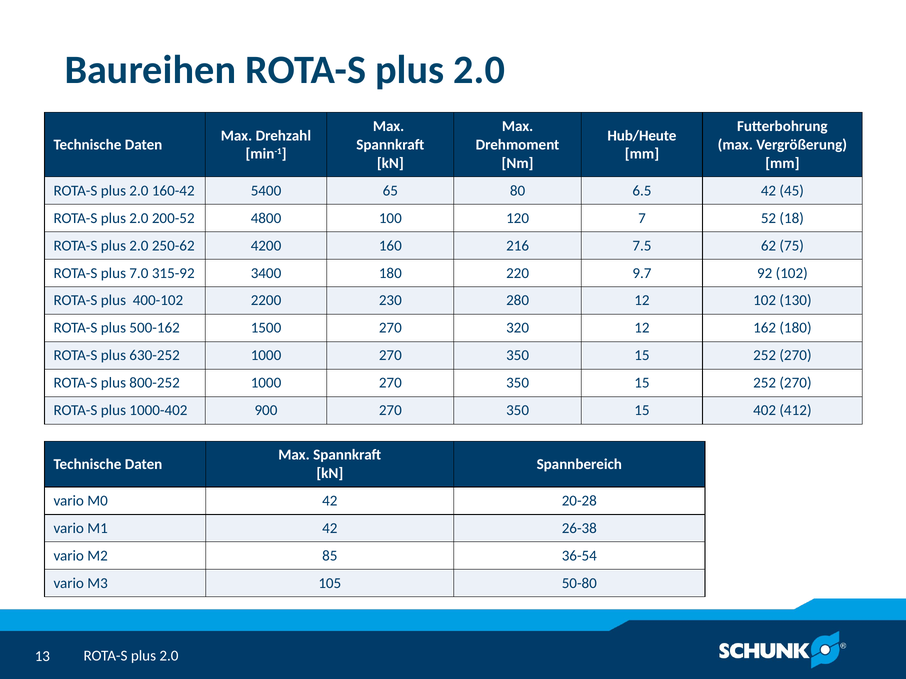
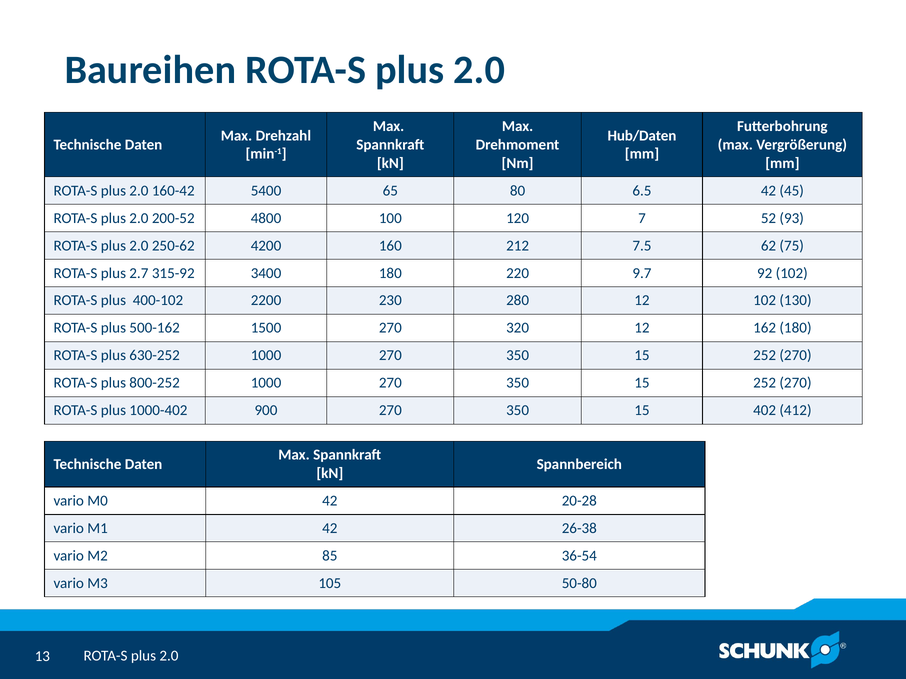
Hub/Heute: Hub/Heute -> Hub/Daten (642, 136)
18: 18 -> 93 (792, 218)
216: 216 -> 212 (518, 246)
7.0: 7.0 -> 2.7 (139, 273)
